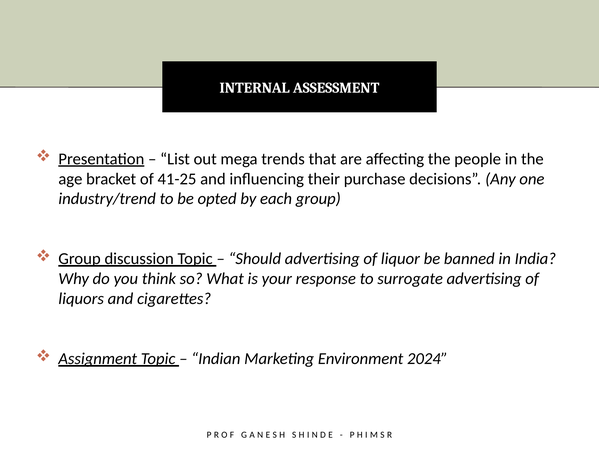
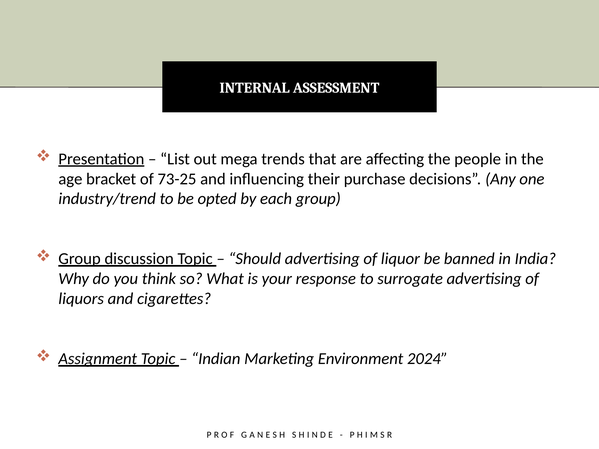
41-25: 41-25 -> 73-25 (177, 179)
